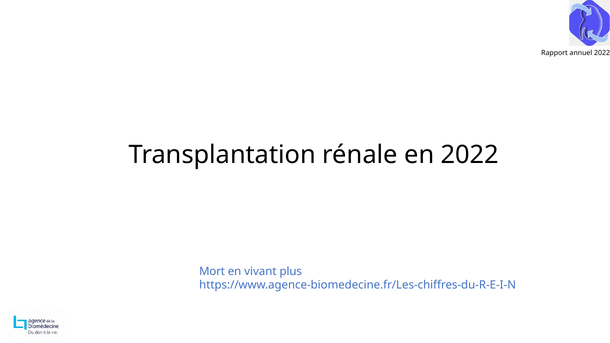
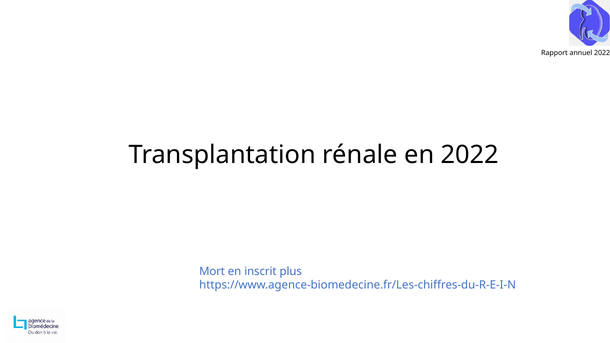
vivant: vivant -> inscrit (260, 272)
